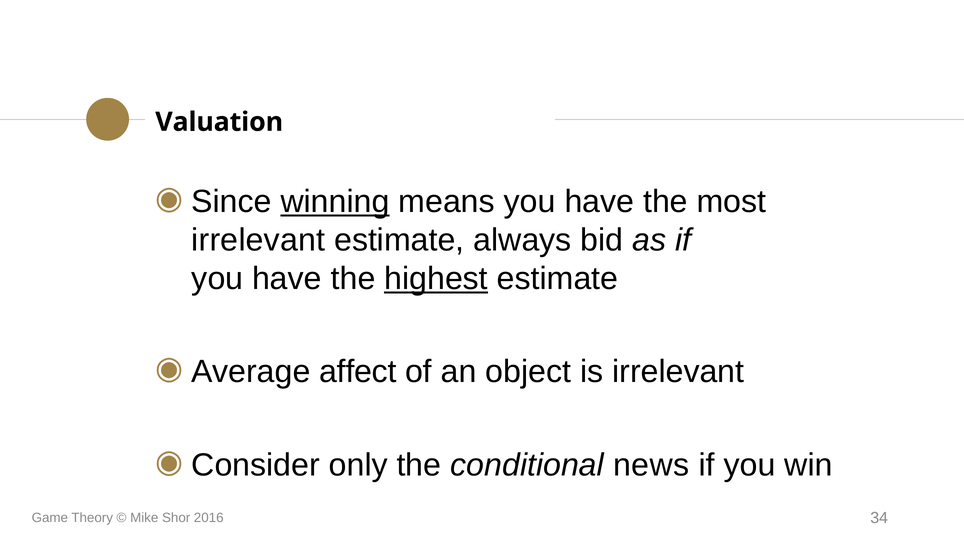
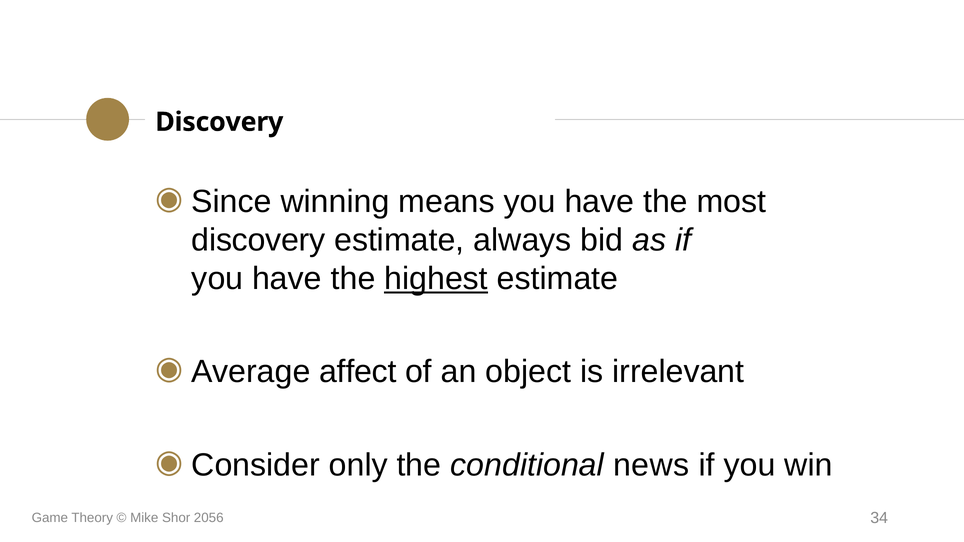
Valuation: Valuation -> Discovery (219, 122)
winning underline: present -> none (335, 202)
irrelevant: irrelevant -> discovery (258, 240)
2016: 2016 -> 2056 (209, 518)
